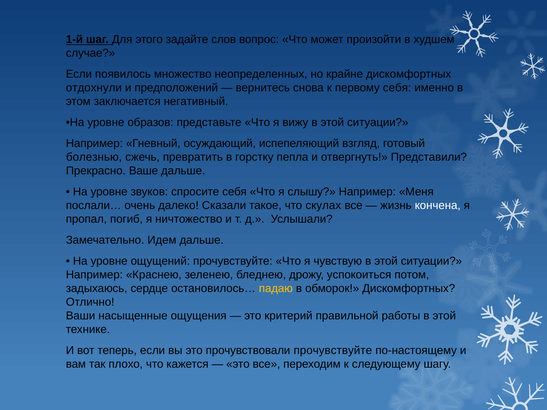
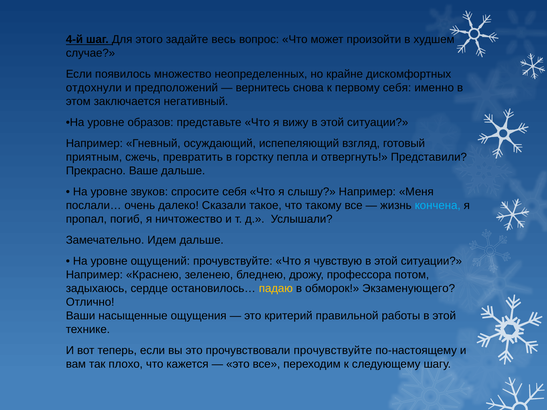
1-й: 1-й -> 4-й (74, 40)
слов: слов -> весь (224, 40)
болезнью: болезнью -> приятным (94, 157)
скулах: скулах -> такому (323, 206)
кончена colour: white -> light blue (438, 206)
успокоиться: успокоиться -> профессора (359, 275)
обморок Дискомфортных: Дискомфортных -> Экзаменующего (409, 288)
